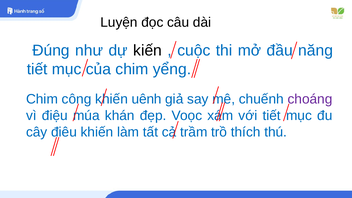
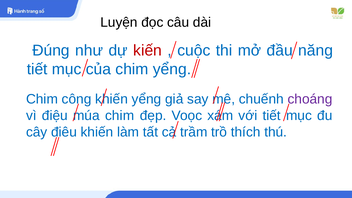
kiến colour: black -> red (148, 51)
khiến uênh: uênh -> yểng (147, 99)
múa khán: khán -> chim (120, 116)
